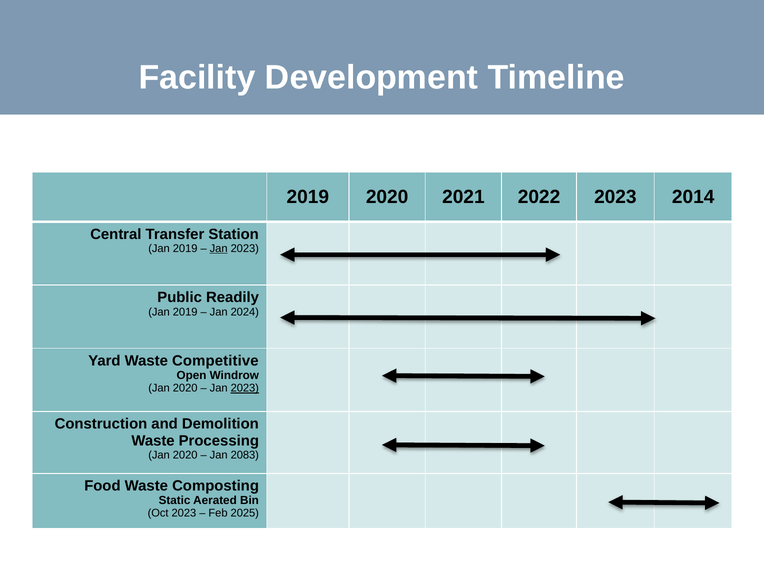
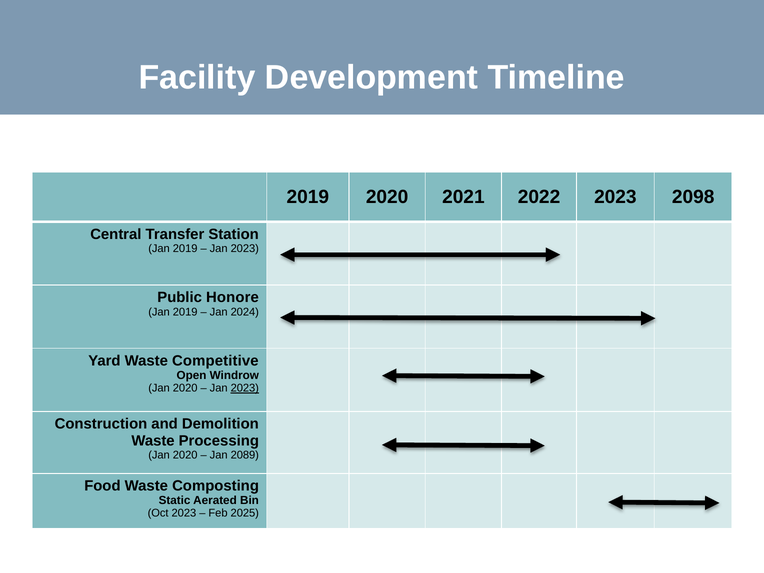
2014: 2014 -> 2098 (693, 197)
Jan underline: present -> none (219, 249)
Readily: Readily -> Honore (232, 297)
2083: 2083 -> 2089 (245, 455)
